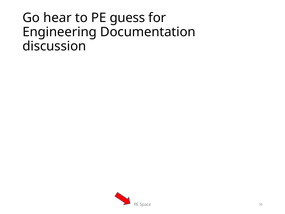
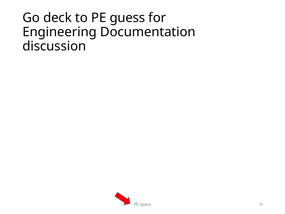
hear: hear -> deck (58, 18)
